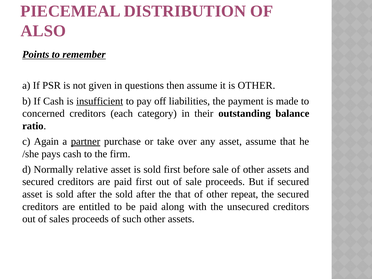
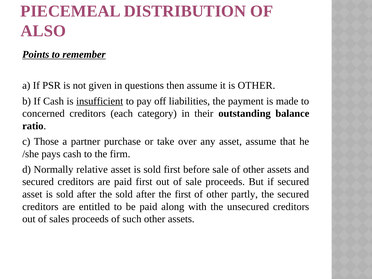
Again: Again -> Those (46, 141)
partner underline: present -> none (86, 141)
the that: that -> first (183, 194)
repeat: repeat -> partly (245, 194)
